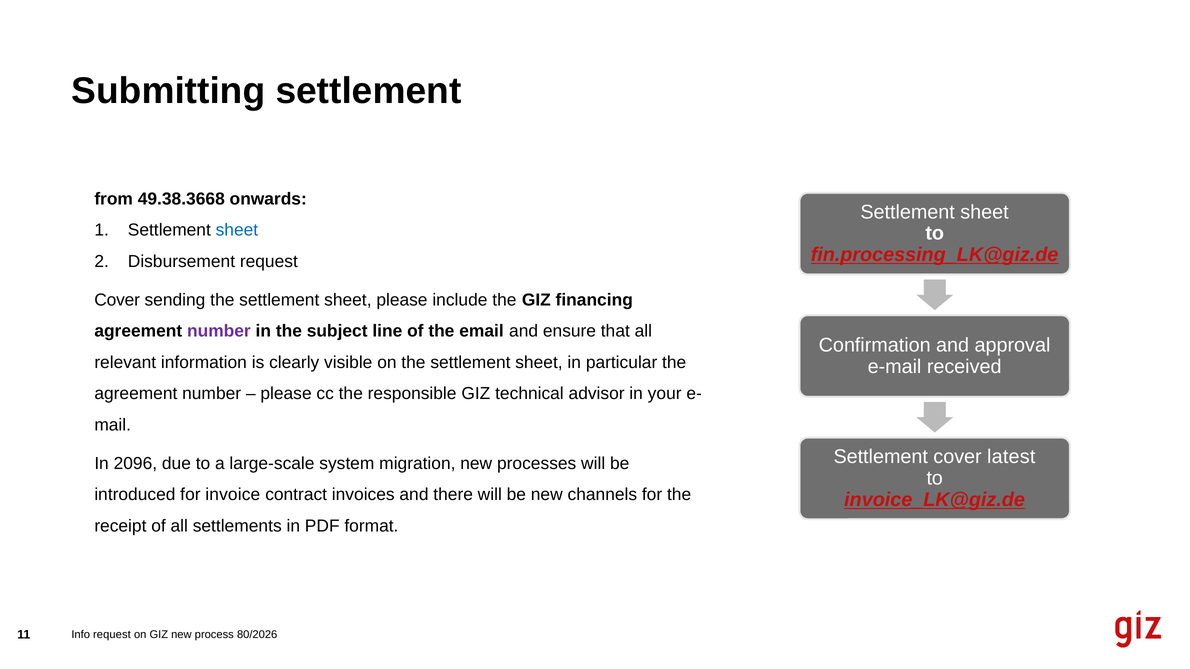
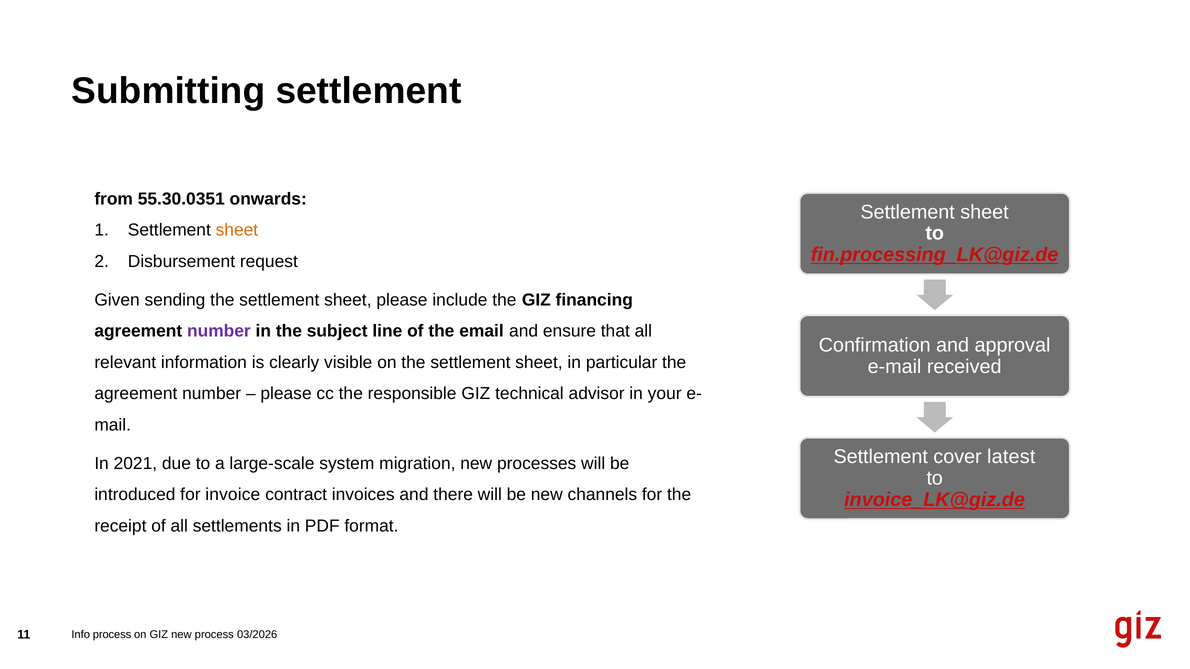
49.38.3668: 49.38.3668 -> 55.30.0351 (181, 199)
sheet colour: blue -> orange (237, 230)
Cover: Cover -> Given (117, 300)
2096: 2096 -> 2021 (135, 464)
Info request: request -> process (112, 635)
80/2026: 80/2026 -> 03/2026 (257, 635)
